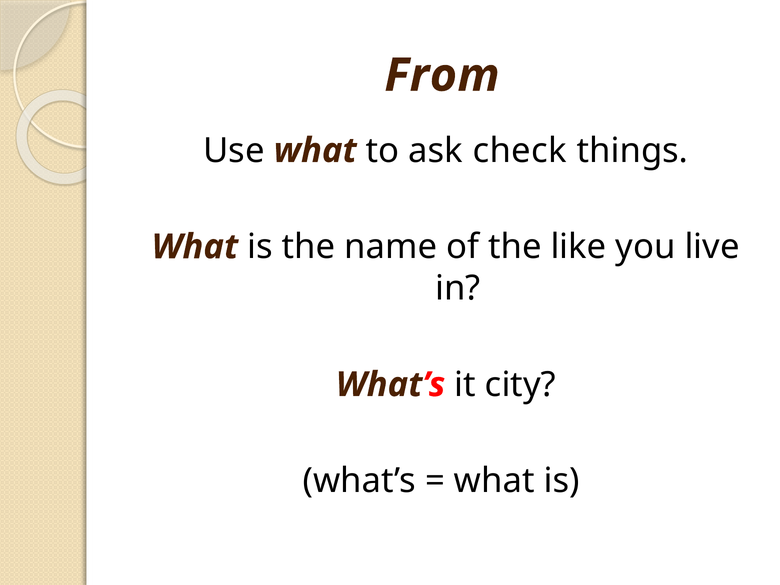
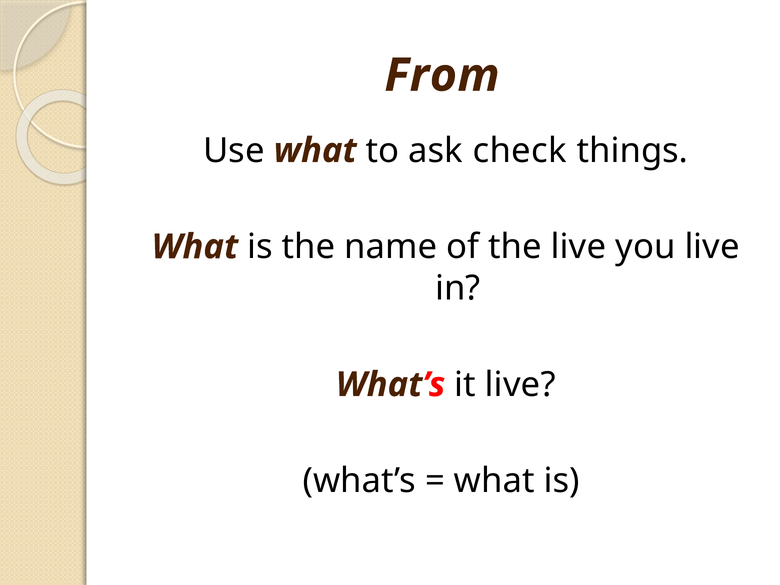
the like: like -> live (578, 247)
it city: city -> live (520, 385)
